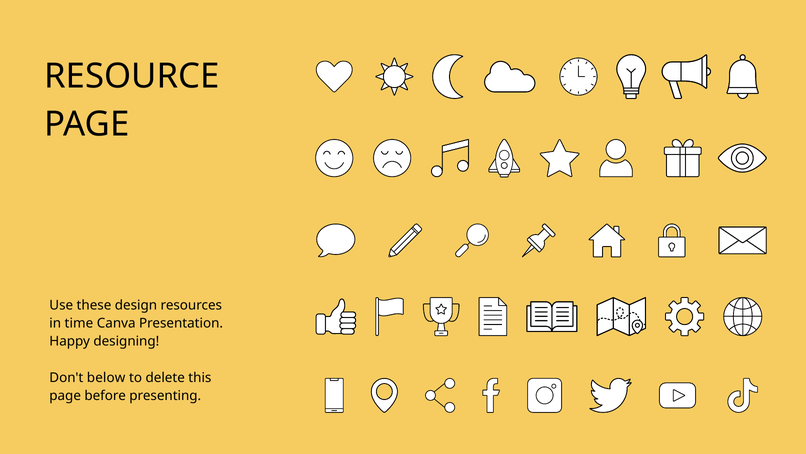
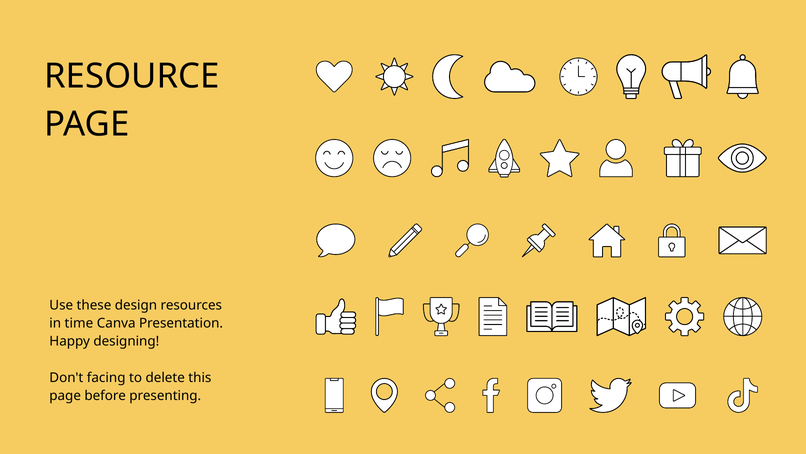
below: below -> facing (106, 377)
